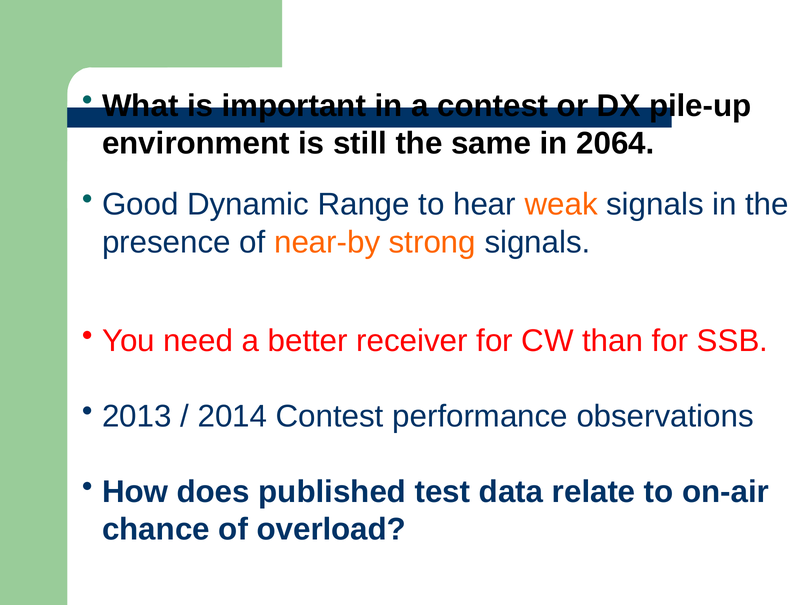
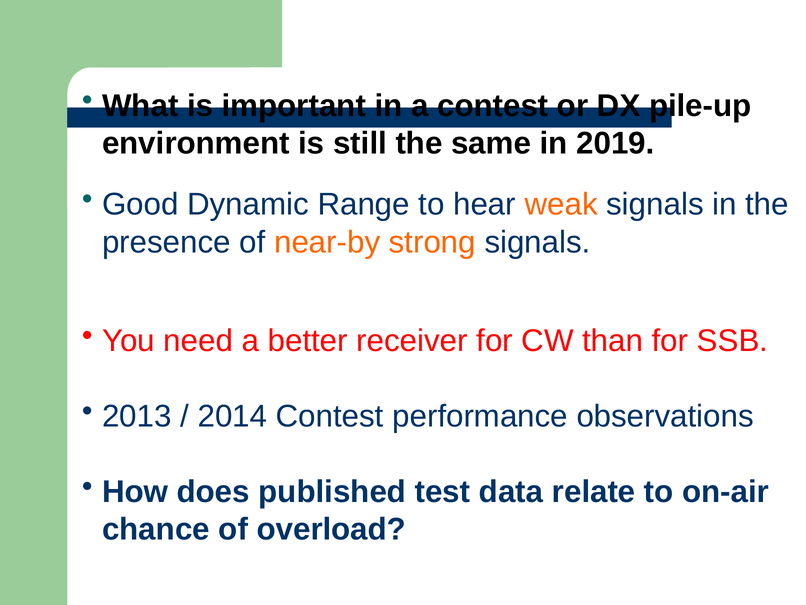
2064: 2064 -> 2019 (615, 143)
